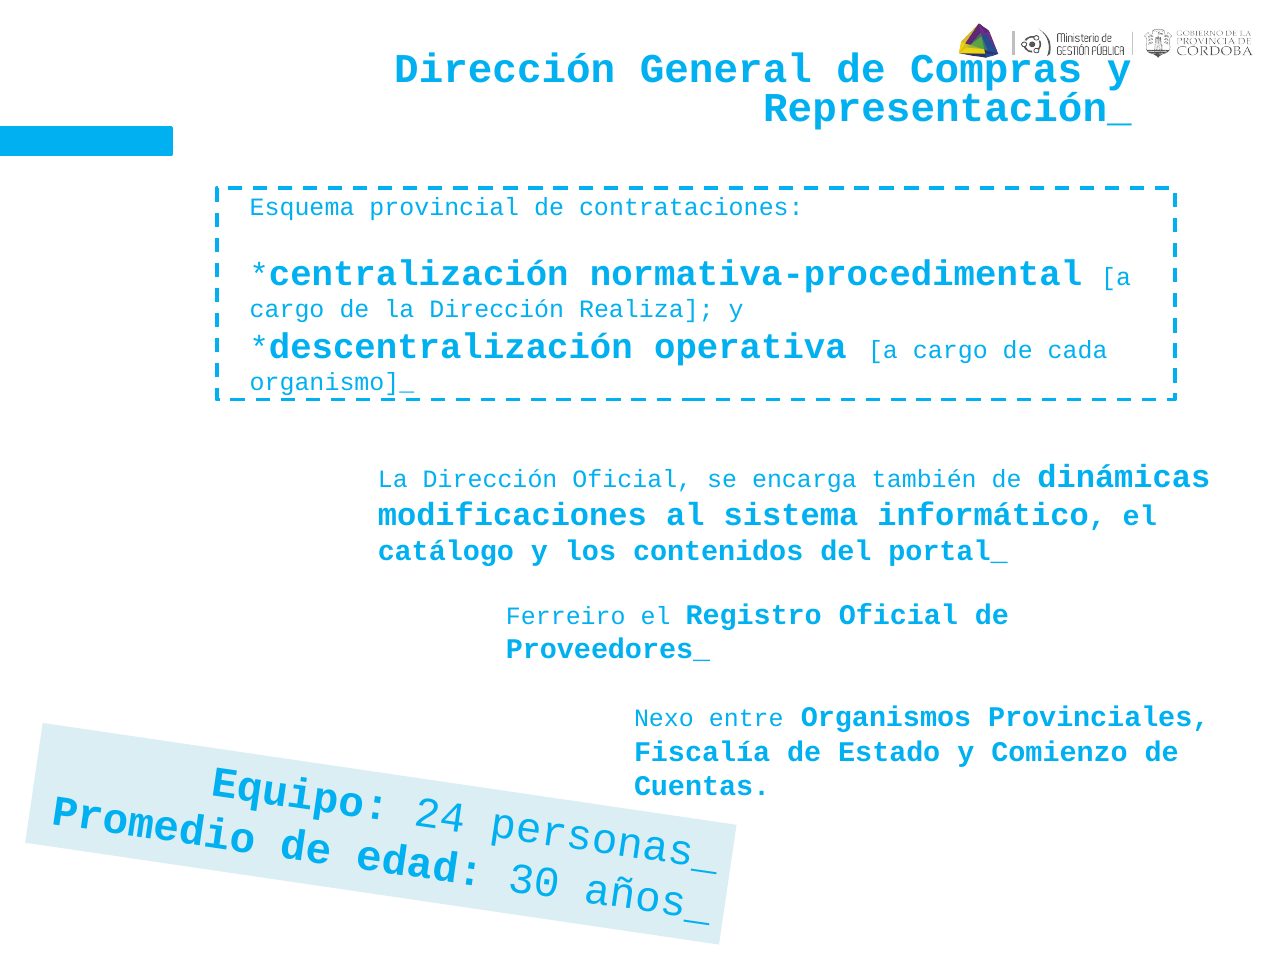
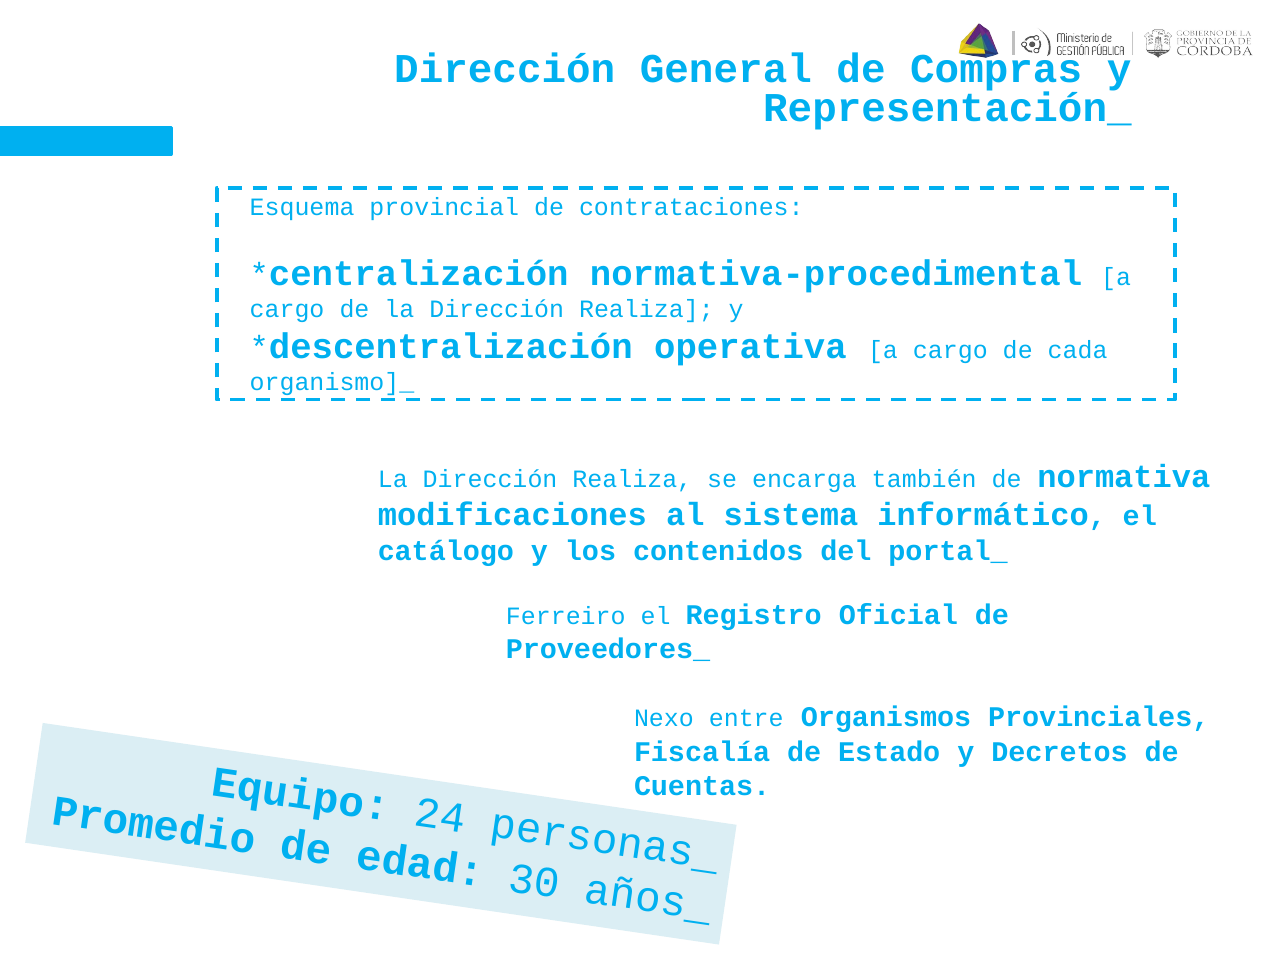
Oficial: Oficial -> Realiza (632, 479)
dinámicas: dinámicas -> normativa (1124, 476)
Comienzo: Comienzo -> Decretos (1060, 752)
